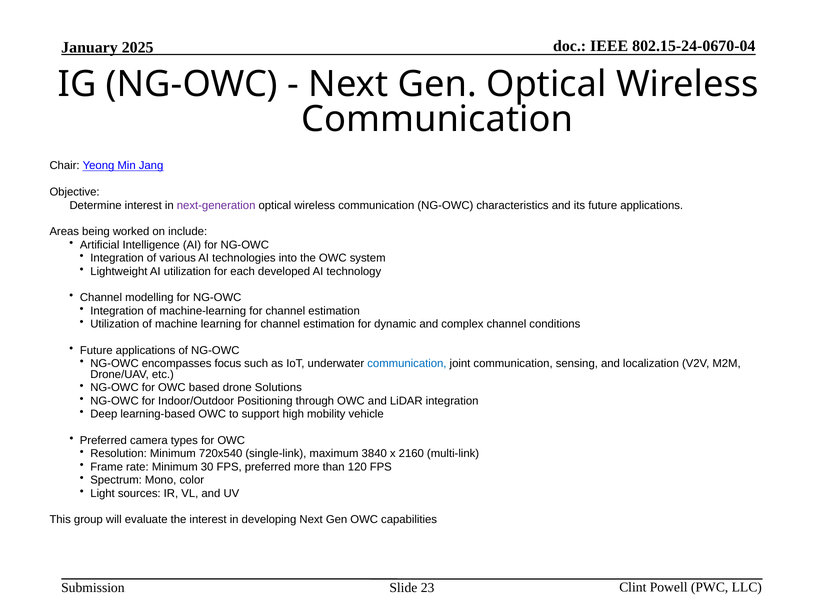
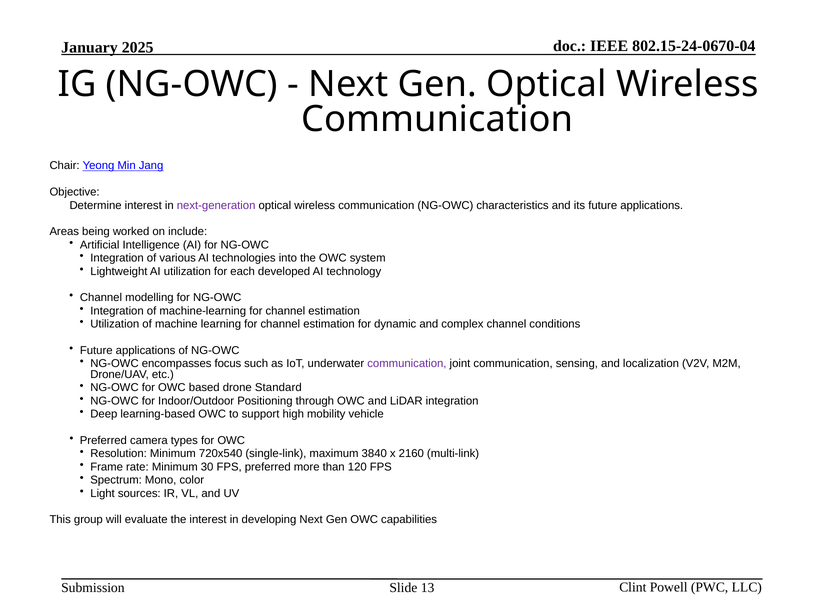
communication colour: blue -> purple (407, 363)
Solutions: Solutions -> Standard (278, 388)
23: 23 -> 13 (428, 588)
